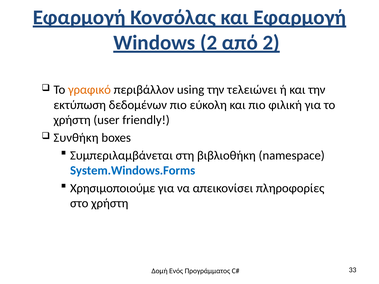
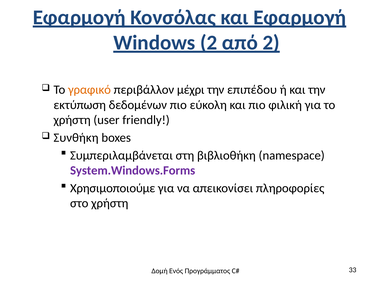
using: using -> μέχρι (191, 90)
τελειώνει: τελειώνει -> επιπέδου (252, 90)
System.Windows.Forms colour: blue -> purple (133, 171)
